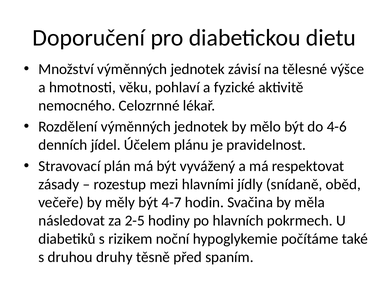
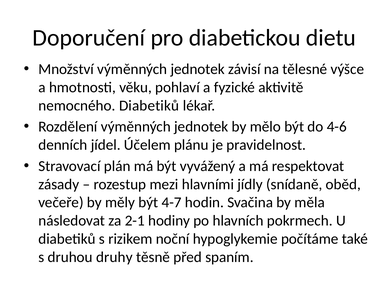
nemocného Celozrnné: Celozrnné -> Diabetiků (149, 105)
2-5: 2-5 -> 2-1 (135, 220)
